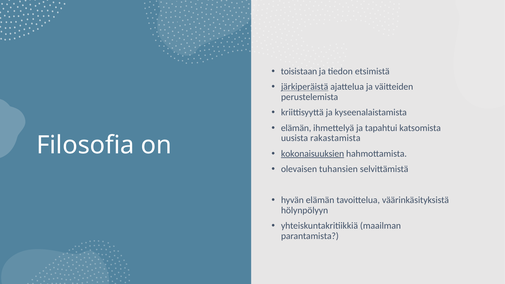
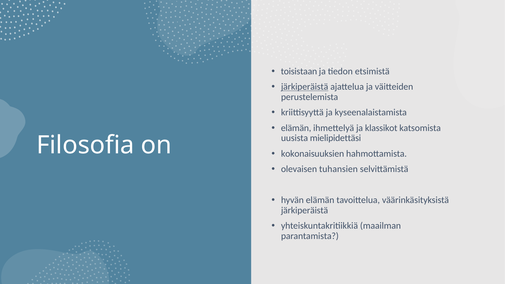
tapahtui: tapahtui -> klassikot (381, 128)
rakastamista: rakastamista -> mielipidettäsi (336, 138)
kokonaisuuksien underline: present -> none (313, 154)
hölynpölyyn: hölynpölyyn -> järkiperäistä (305, 210)
